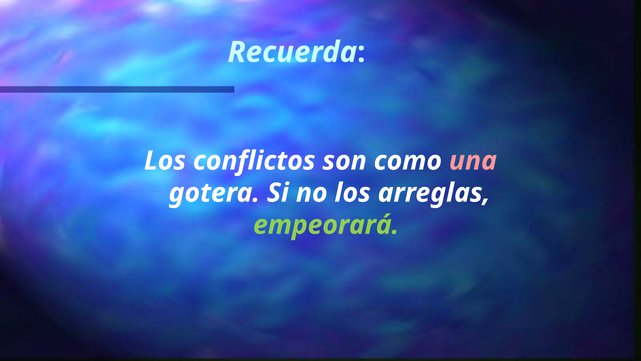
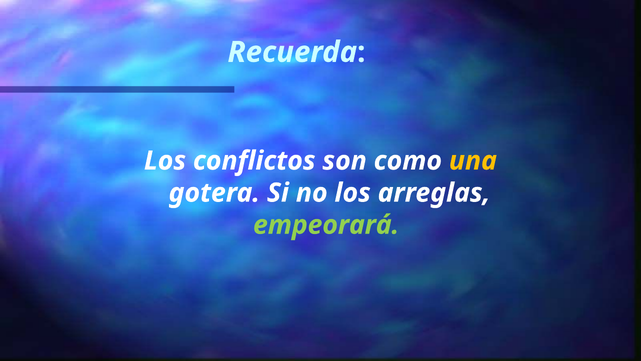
una colour: pink -> yellow (473, 161)
